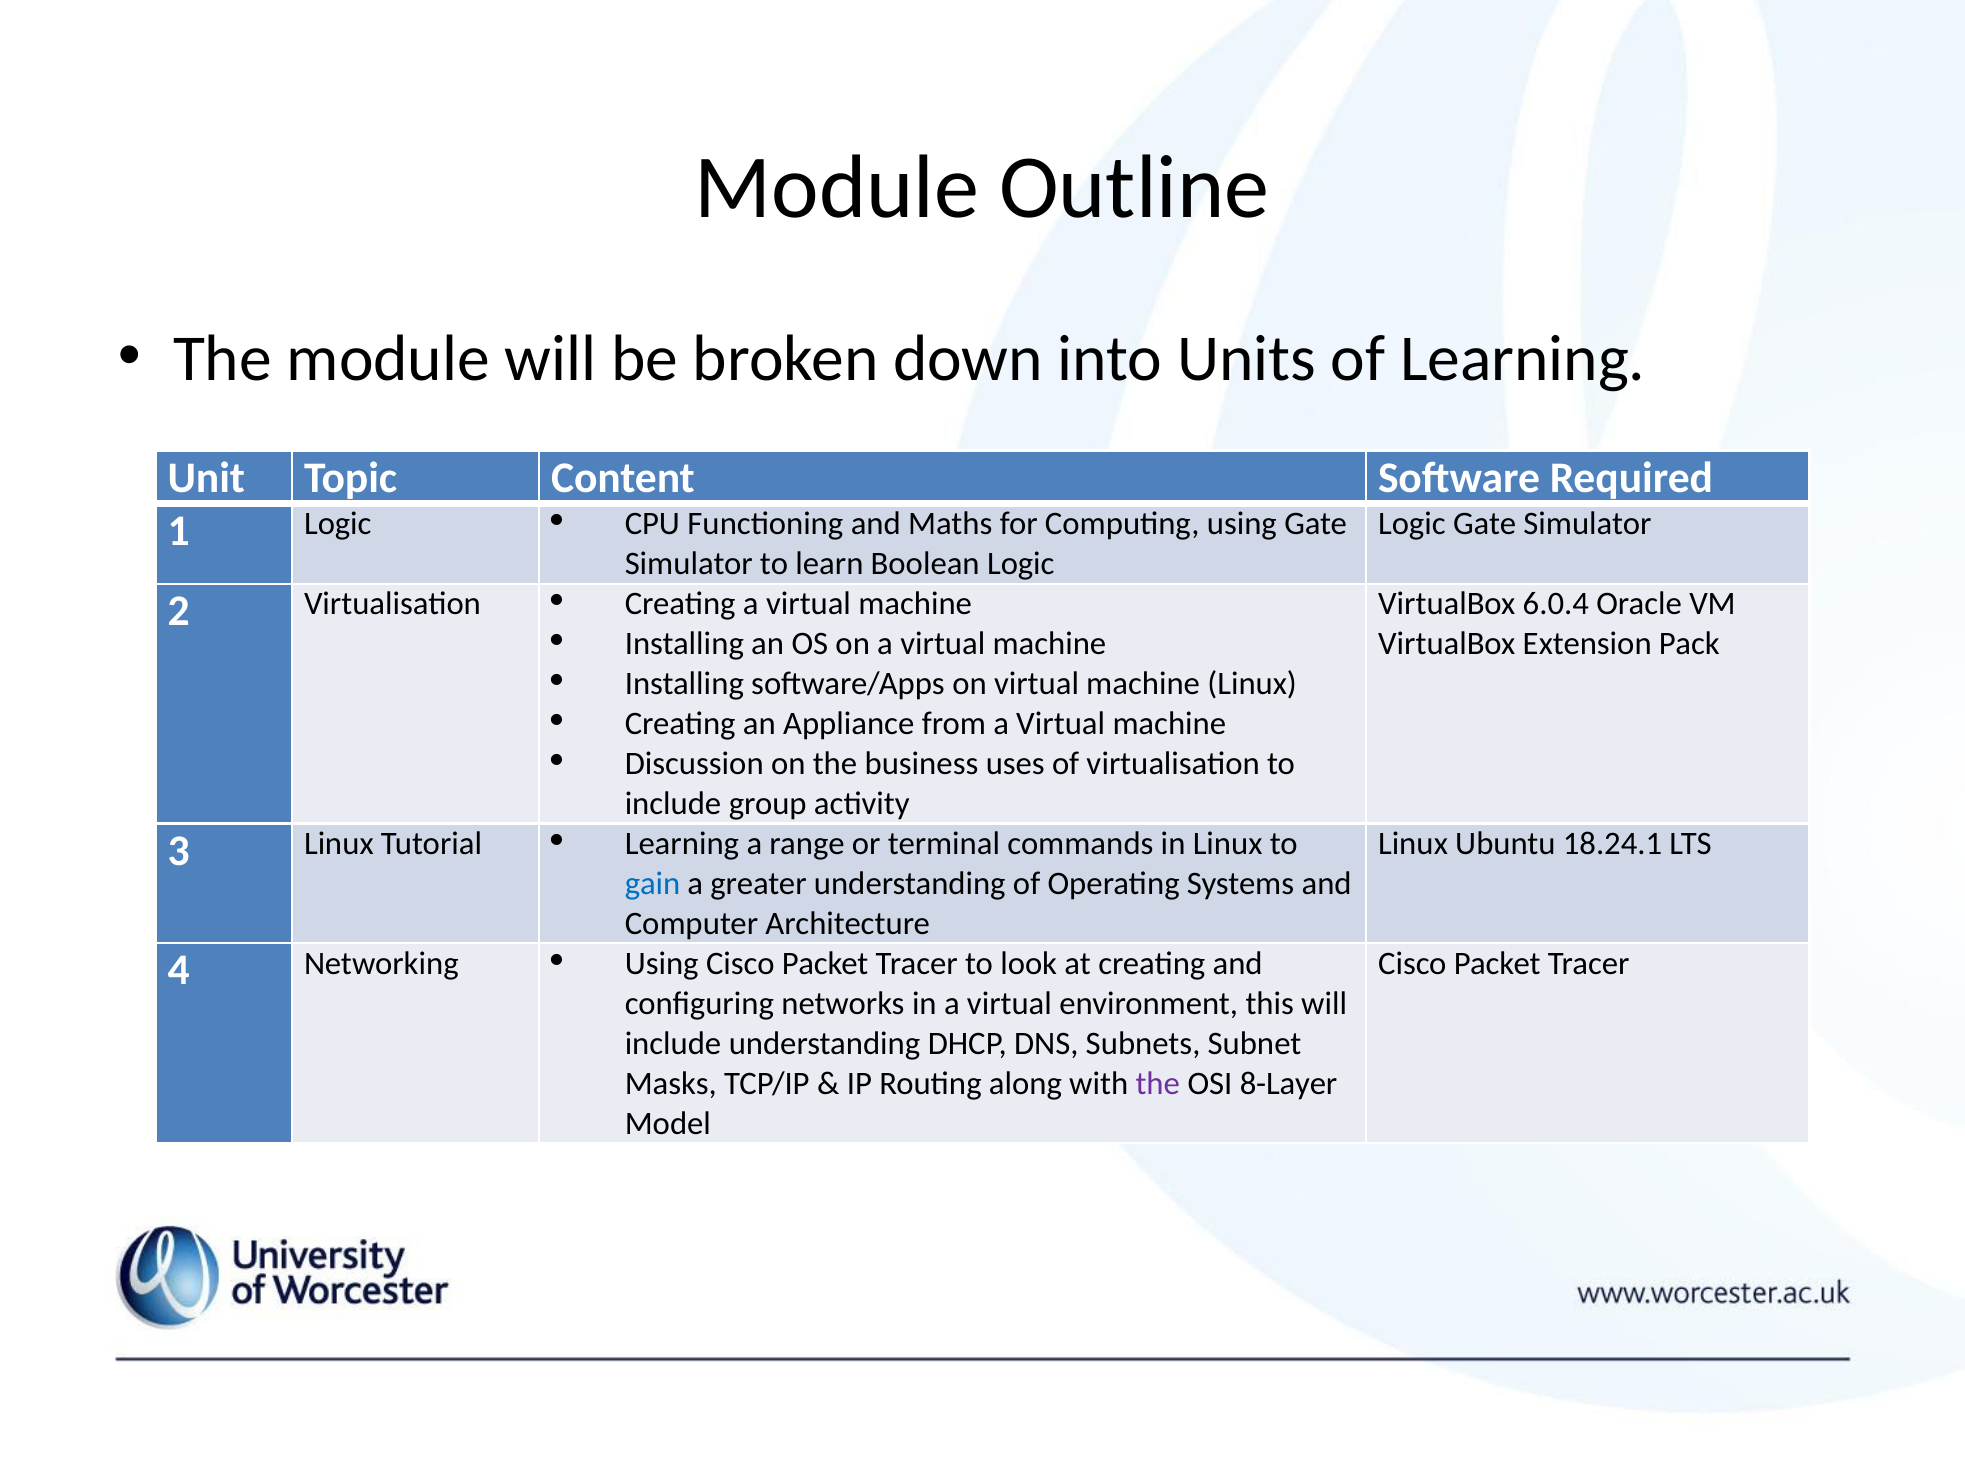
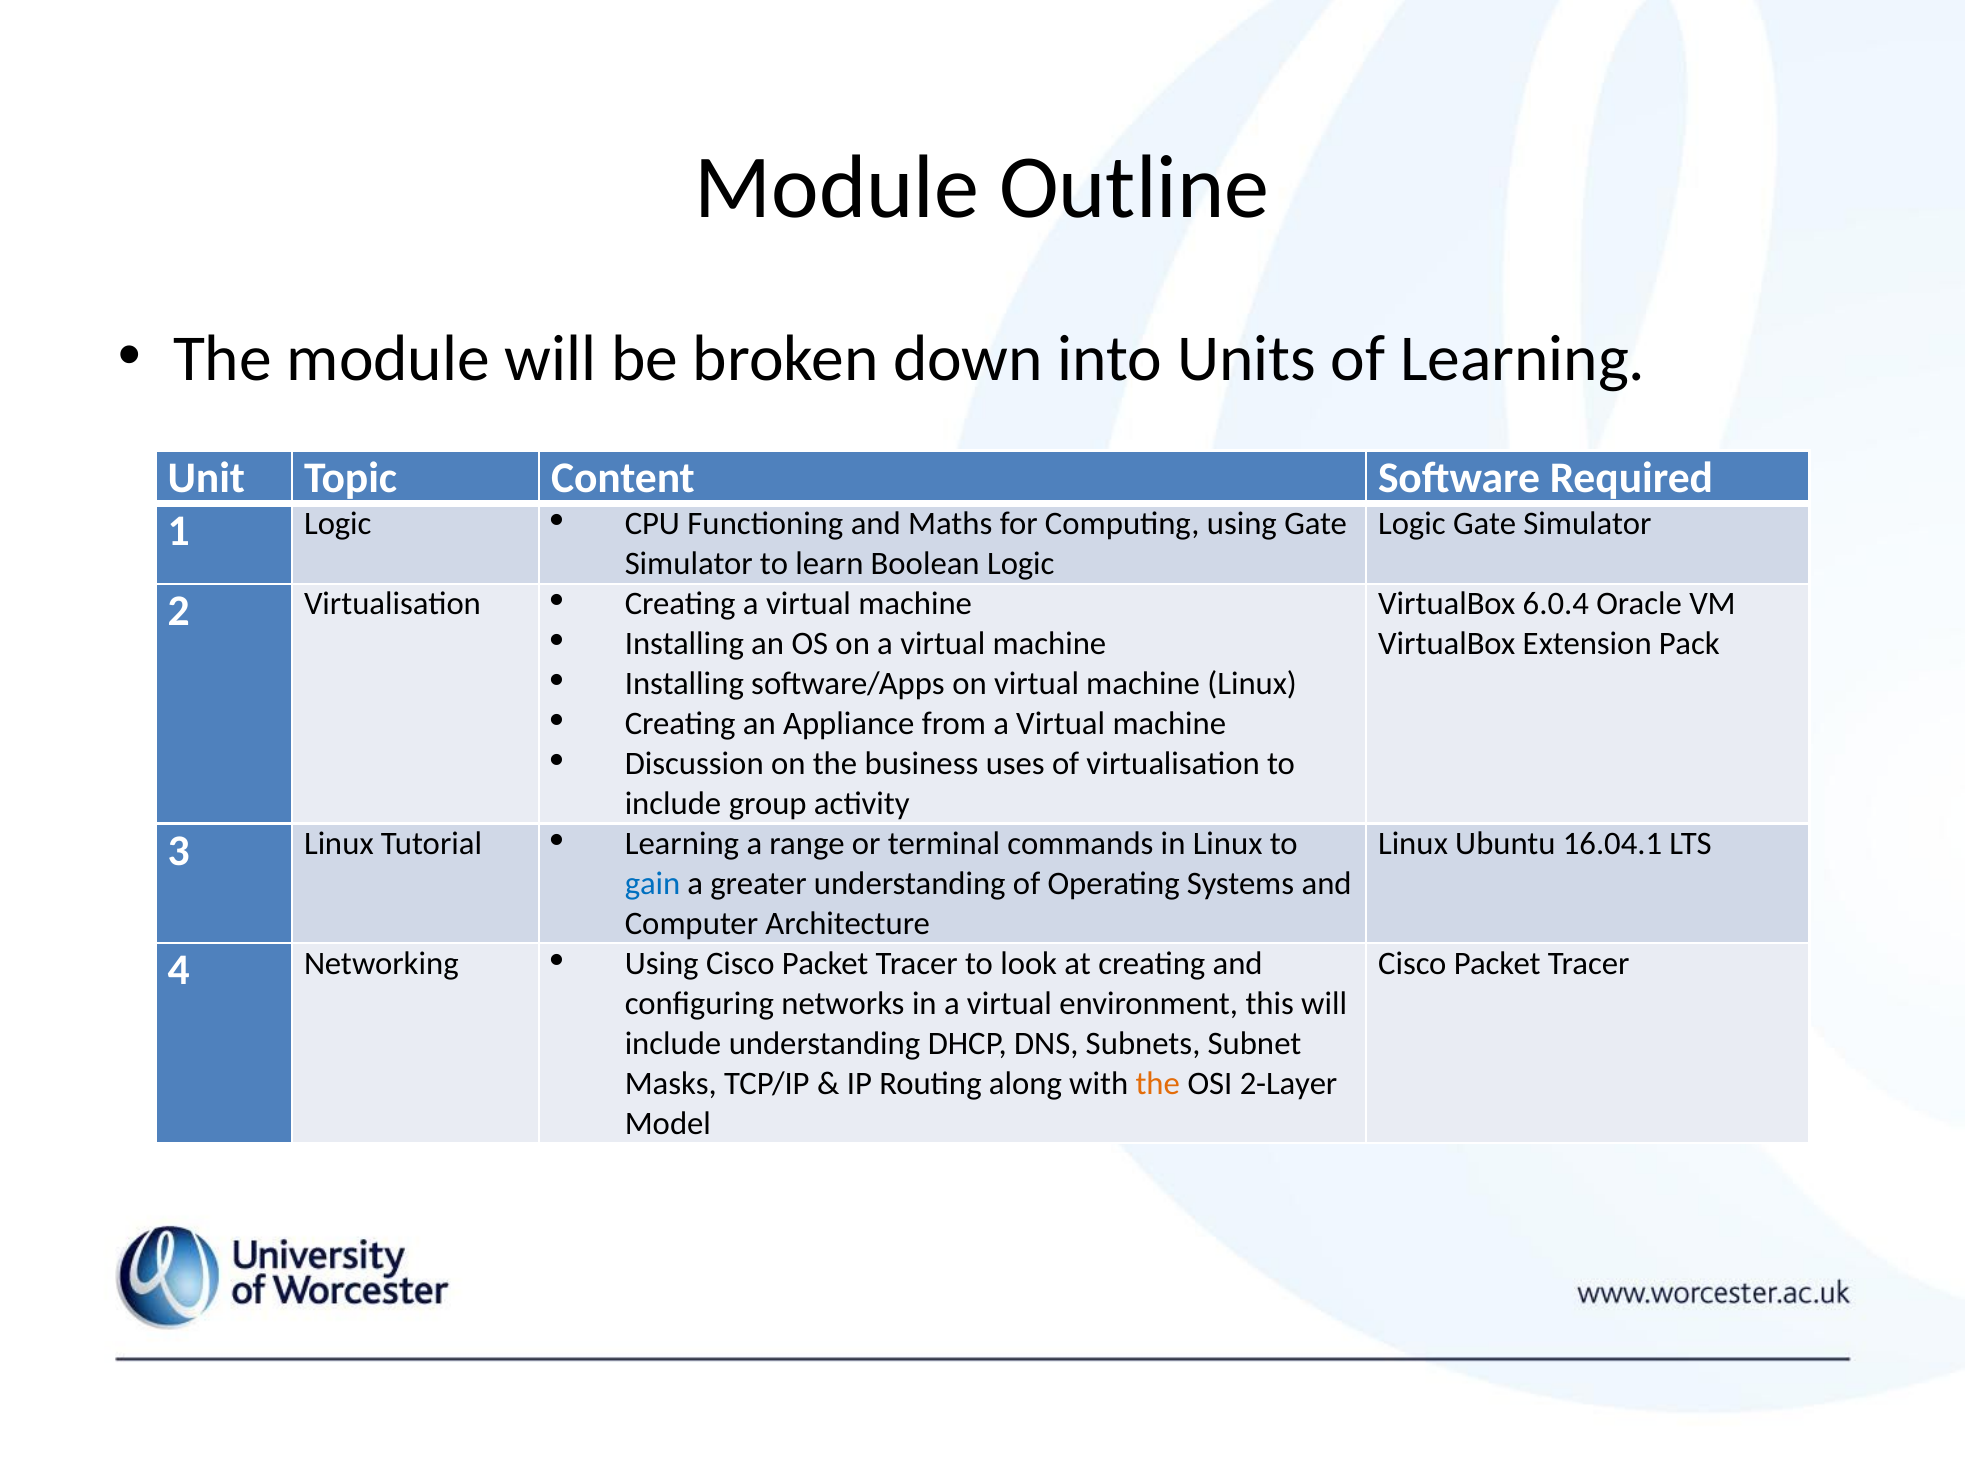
18.24.1: 18.24.1 -> 16.04.1 (1613, 844)
the colour: purple -> orange (1158, 1083)
8-Layer: 8-Layer -> 2-Layer (1289, 1083)
